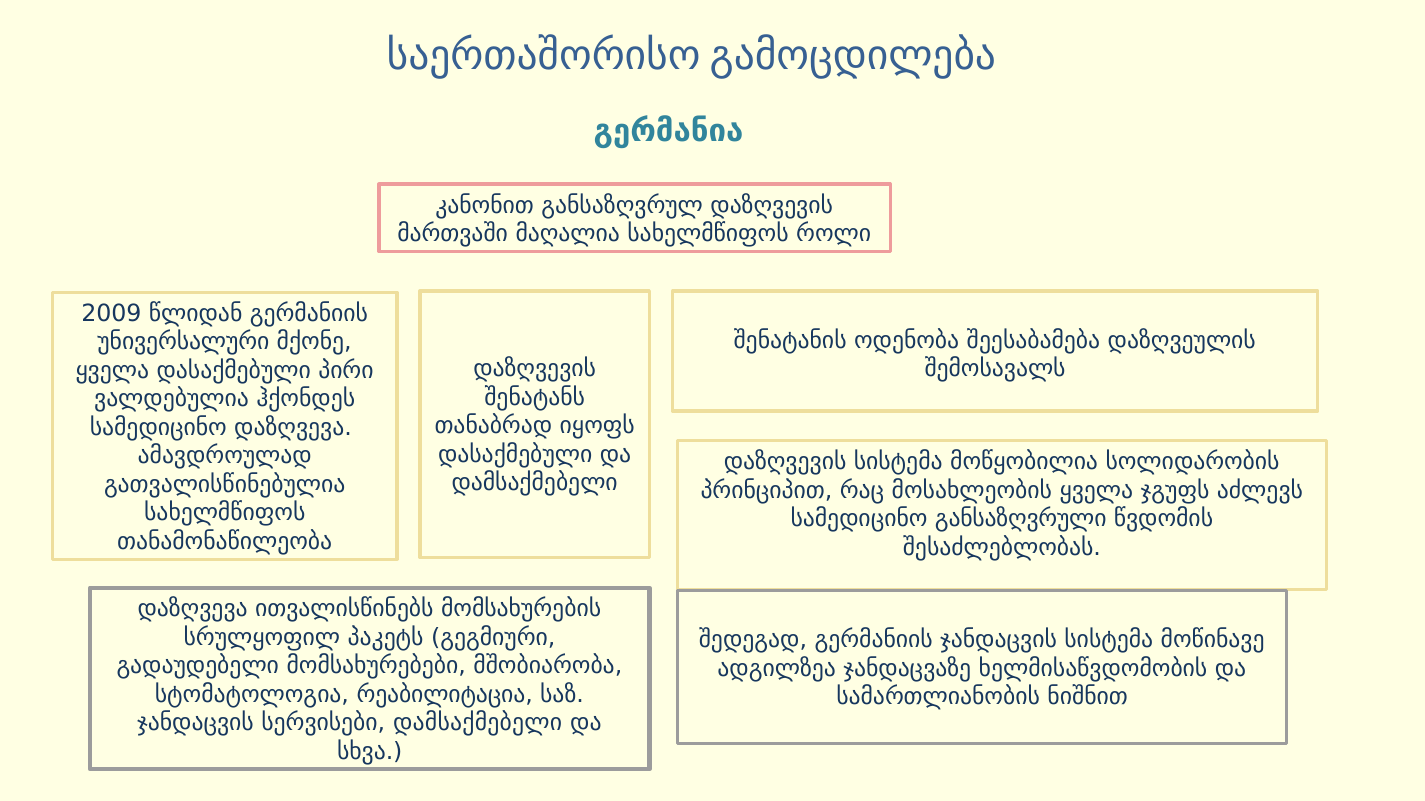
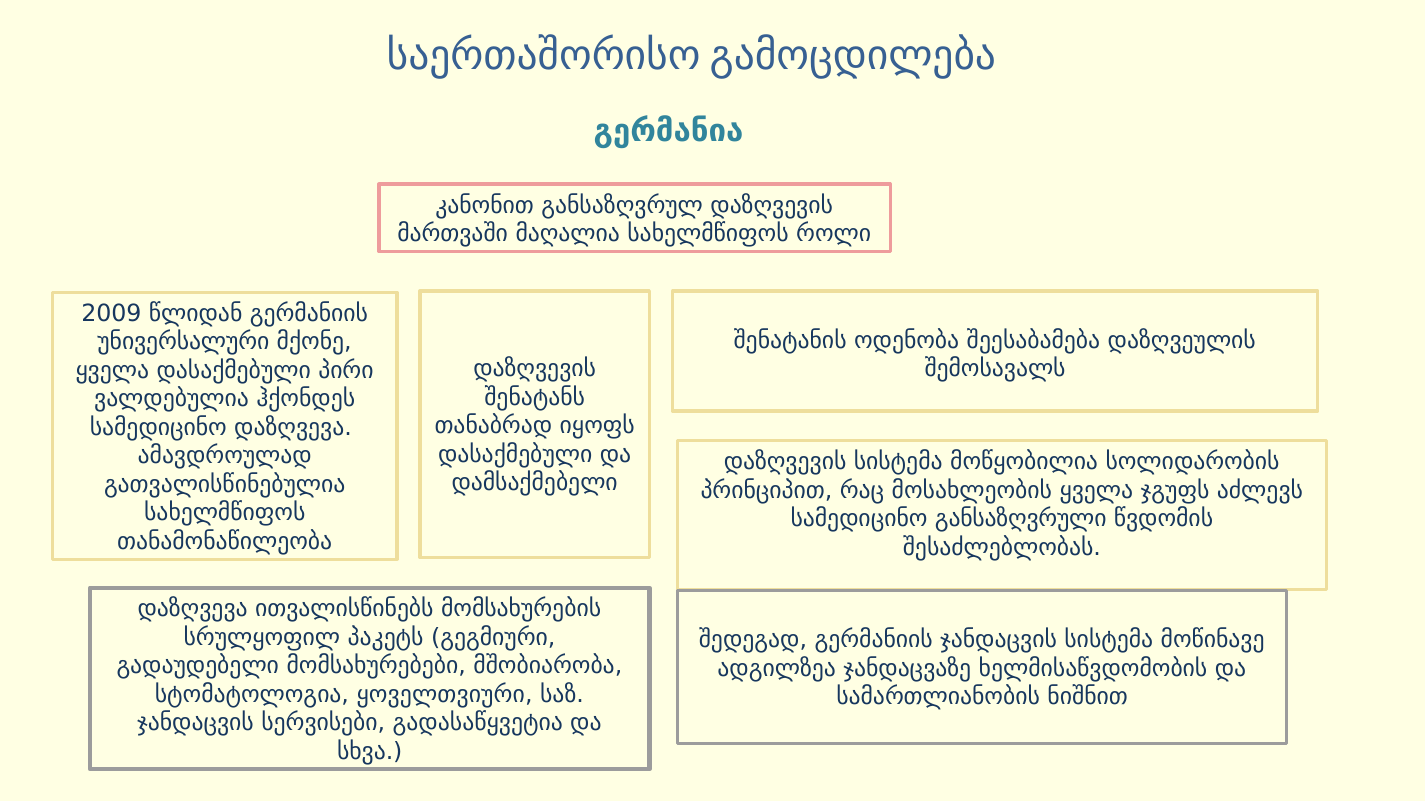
რეაბილიტაცია: რეაბილიტაცია -> ყოველთვიური (445, 695)
სერვისები დამსაქმებელი: დამსაქმებელი -> გადასაწყვეტია (478, 723)
